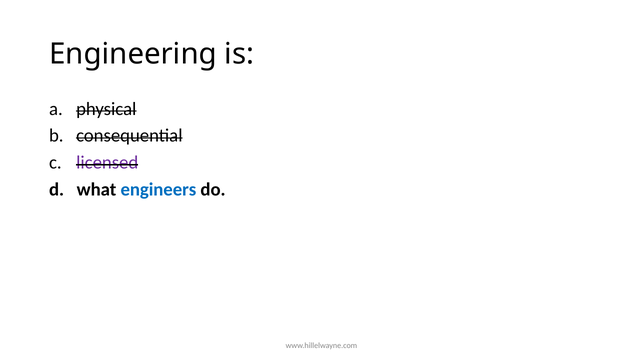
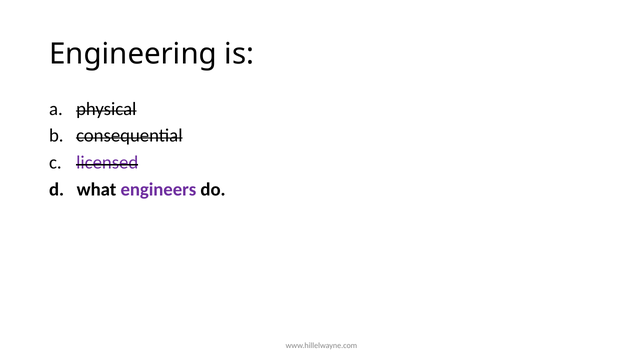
engineers colour: blue -> purple (158, 190)
